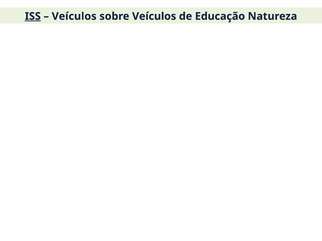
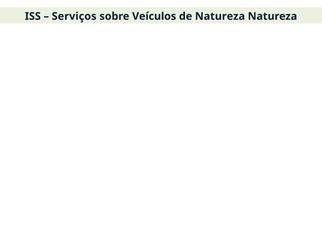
ISS underline: present -> none (33, 16)
Veículos: Veículos -> Serviços (74, 16)
de Educação: Educação -> Natureza (220, 16)
